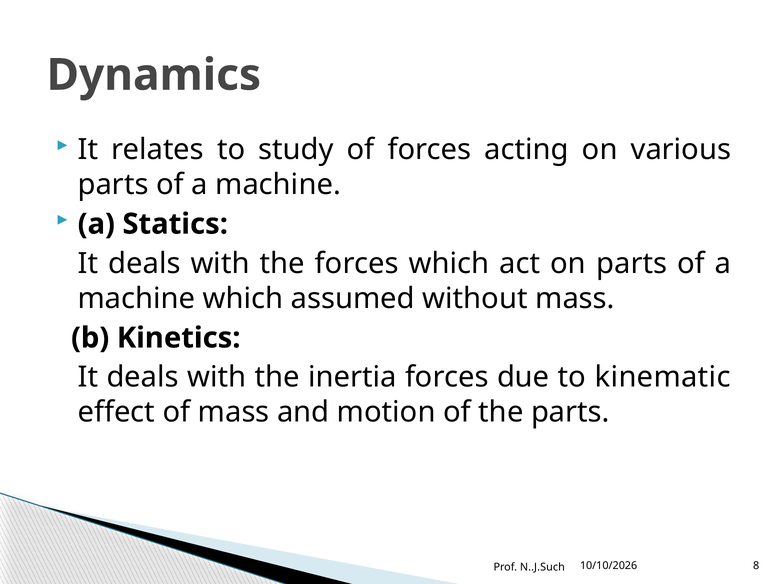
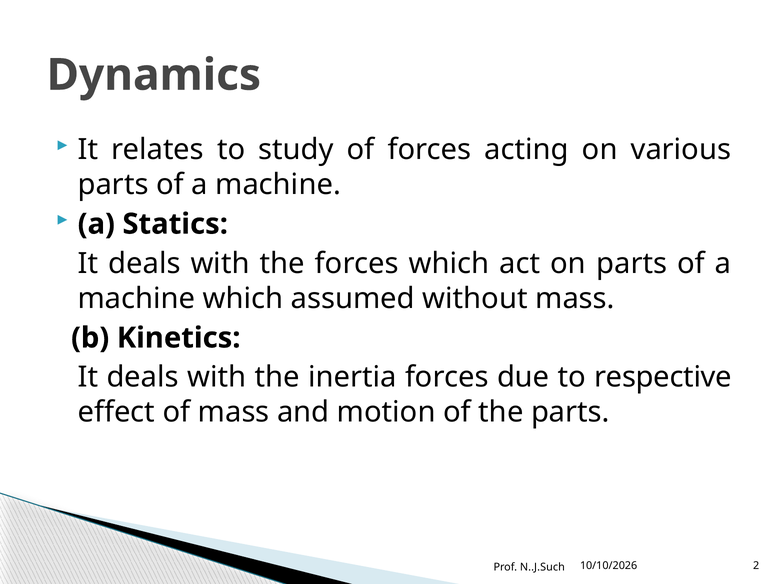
kinematic: kinematic -> respective (663, 377)
8: 8 -> 2 (756, 565)
